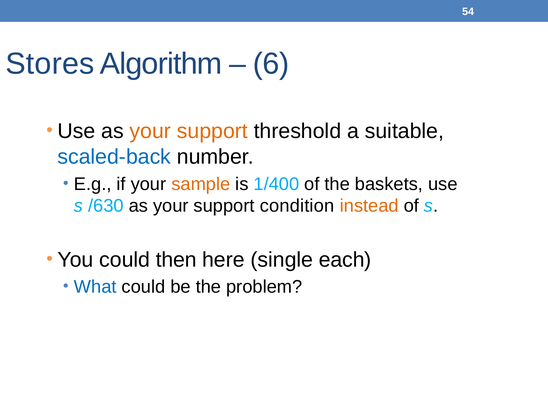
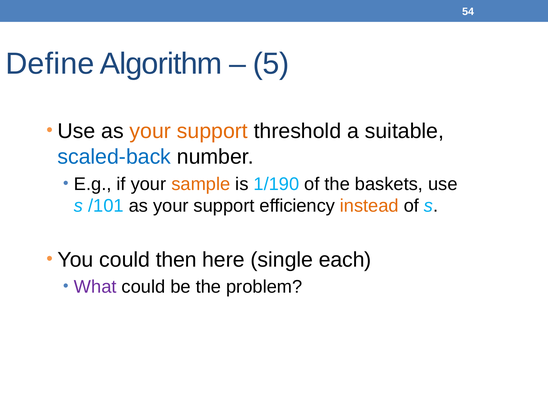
Stores: Stores -> Define (50, 64)
6: 6 -> 5 (271, 64)
1/400: 1/400 -> 1/190 (276, 184)
/630: /630 -> /101 (106, 206)
condition: condition -> efficiency (297, 206)
What colour: blue -> purple (95, 287)
